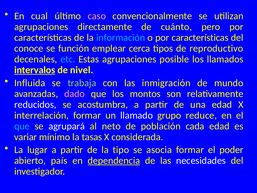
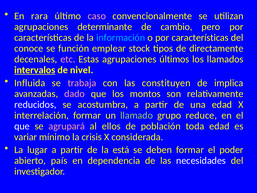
cual: cual -> rara (39, 16)
directamente: directamente -> determinante (105, 27)
cuánto: cuánto -> cambio (177, 27)
cerca: cerca -> stock (139, 48)
reproductivo: reproductivo -> directamente (216, 48)
etc colour: light blue -> pink (68, 59)
posible: posible -> últimos (174, 59)
trabaja colour: light green -> pink (82, 83)
inmigración: inmigración -> constituyen (166, 83)
mundo: mundo -> implica (229, 83)
llamado colour: white -> light green (137, 115)
que colour: light blue -> white (22, 126)
agrupará colour: white -> pink (67, 126)
neto: neto -> ellos (111, 126)
cada: cada -> toda (195, 126)
tasas: tasas -> crisis (92, 137)
tipo: tipo -> está (121, 150)
asocia: asocia -> deben (159, 150)
dependencia underline: present -> none (114, 160)
